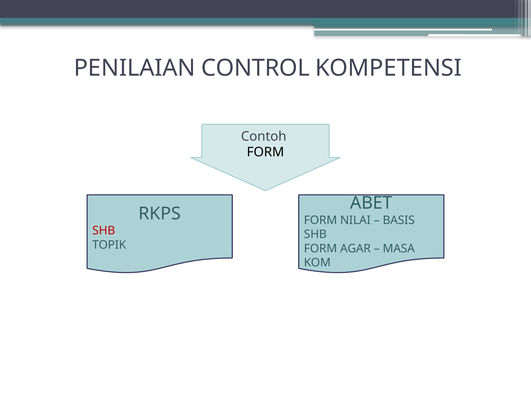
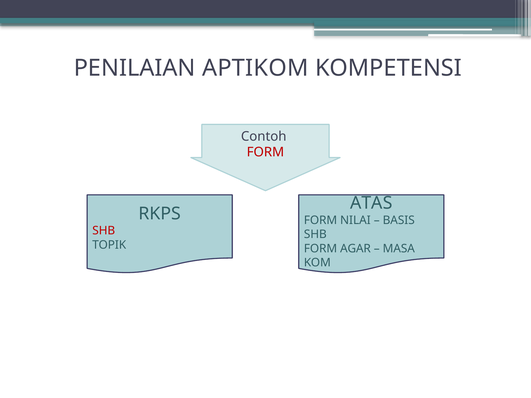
CONTROL: CONTROL -> APTIKOM (255, 68)
FORM colour: black -> red (265, 152)
ABET: ABET -> ATAS (371, 203)
